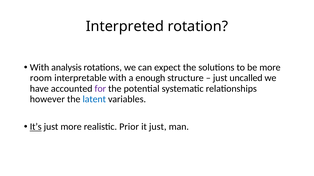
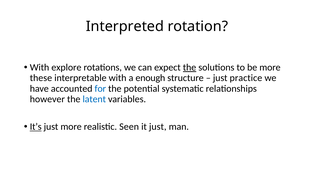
analysis: analysis -> explore (66, 68)
the underline: none -> present (190, 68)
room: room -> these (41, 78)
uncalled: uncalled -> practice (246, 78)
for colour: purple -> blue (100, 89)
Prior: Prior -> Seen (129, 127)
